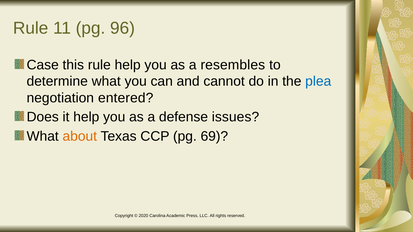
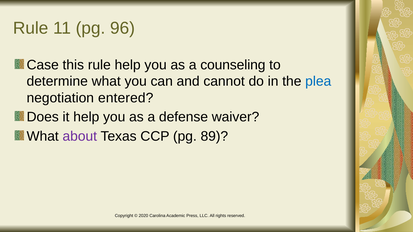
resembles: resembles -> counseling (233, 65)
issues: issues -> waiver (236, 117)
about colour: orange -> purple (80, 137)
69: 69 -> 89 (214, 137)
